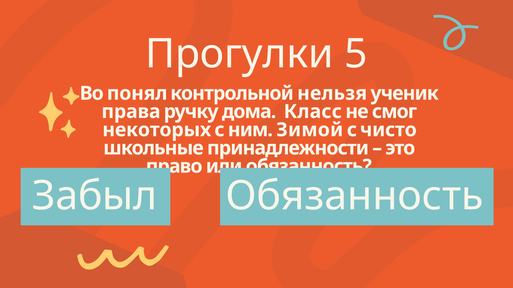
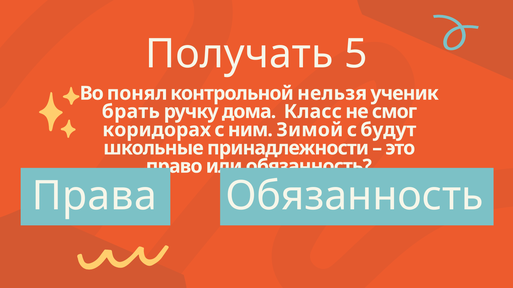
Прогулки: Прогулки -> Получать (239, 54)
права: права -> брать (131, 112)
некоторых: некоторых -> коридорах (157, 130)
чисто: чисто -> будут (388, 130)
Забыл: Забыл -> Права (94, 196)
